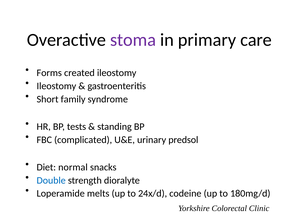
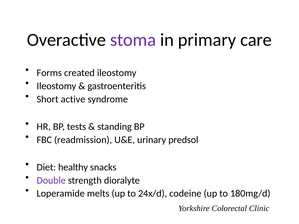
family: family -> active (73, 99)
complicated: complicated -> readmission (83, 140)
normal: normal -> healthy (73, 167)
Double colour: blue -> purple (51, 181)
